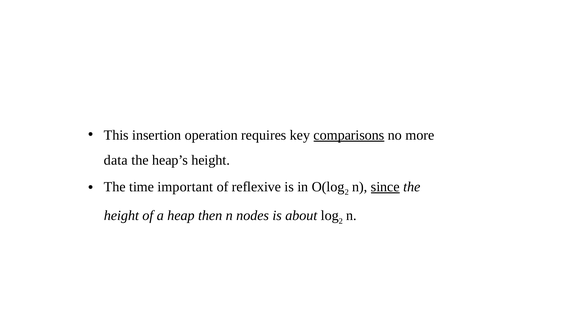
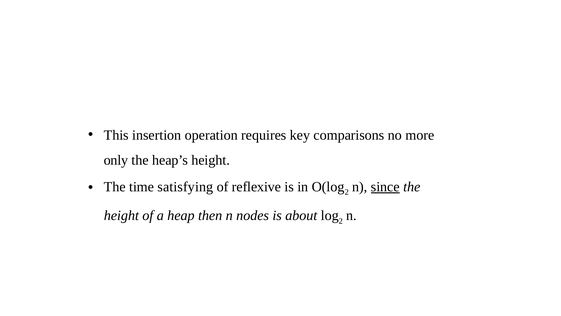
comparisons underline: present -> none (349, 135)
data: data -> only (116, 160)
important: important -> satisfying (185, 187)
